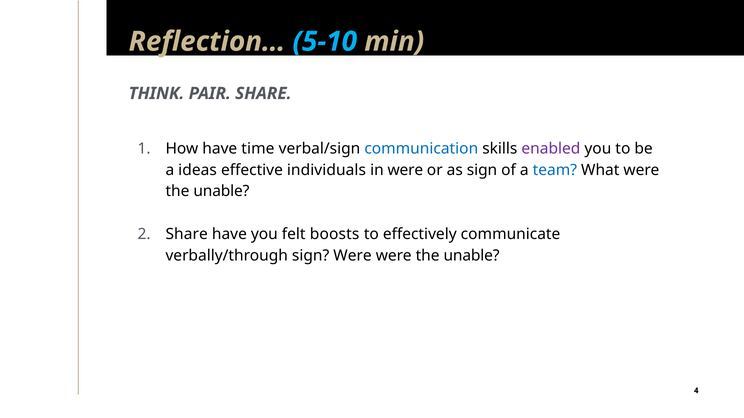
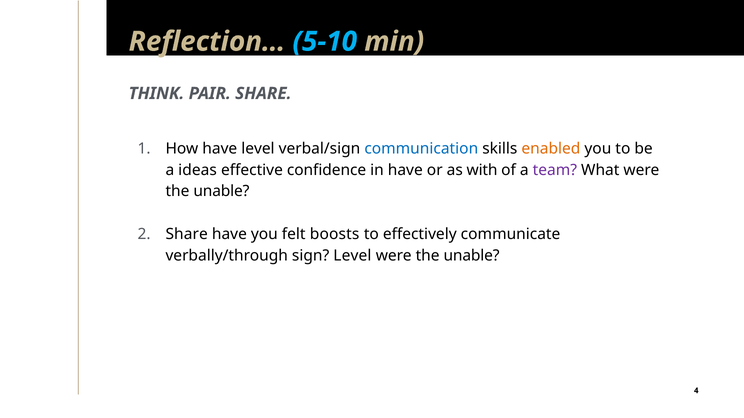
have time: time -> level (258, 149)
enabled colour: purple -> orange (551, 149)
individuals: individuals -> confidence (327, 170)
in were: were -> have (405, 170)
as sign: sign -> with (482, 170)
team colour: blue -> purple (555, 170)
sign Were: Were -> Level (352, 256)
